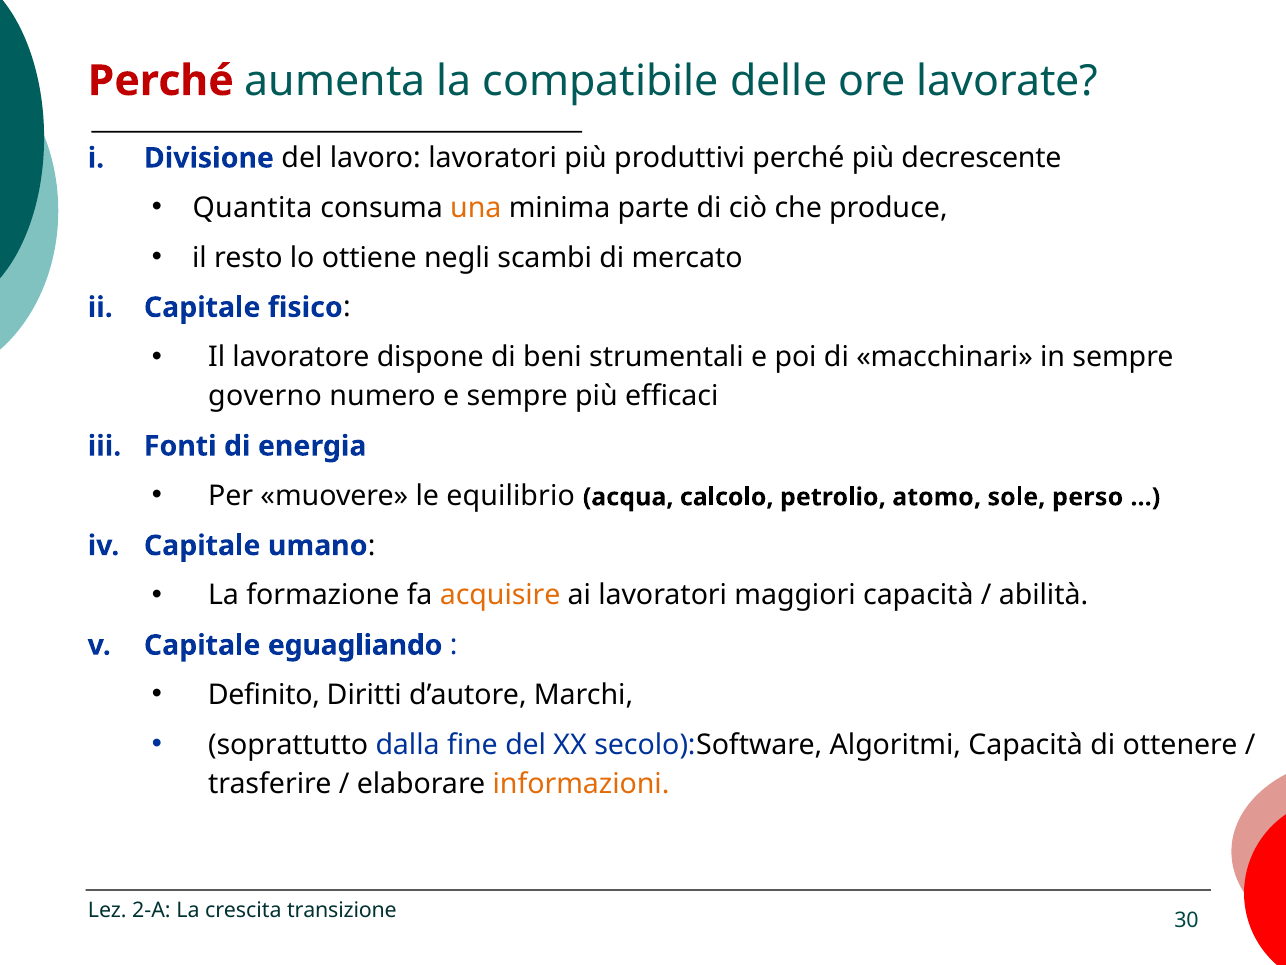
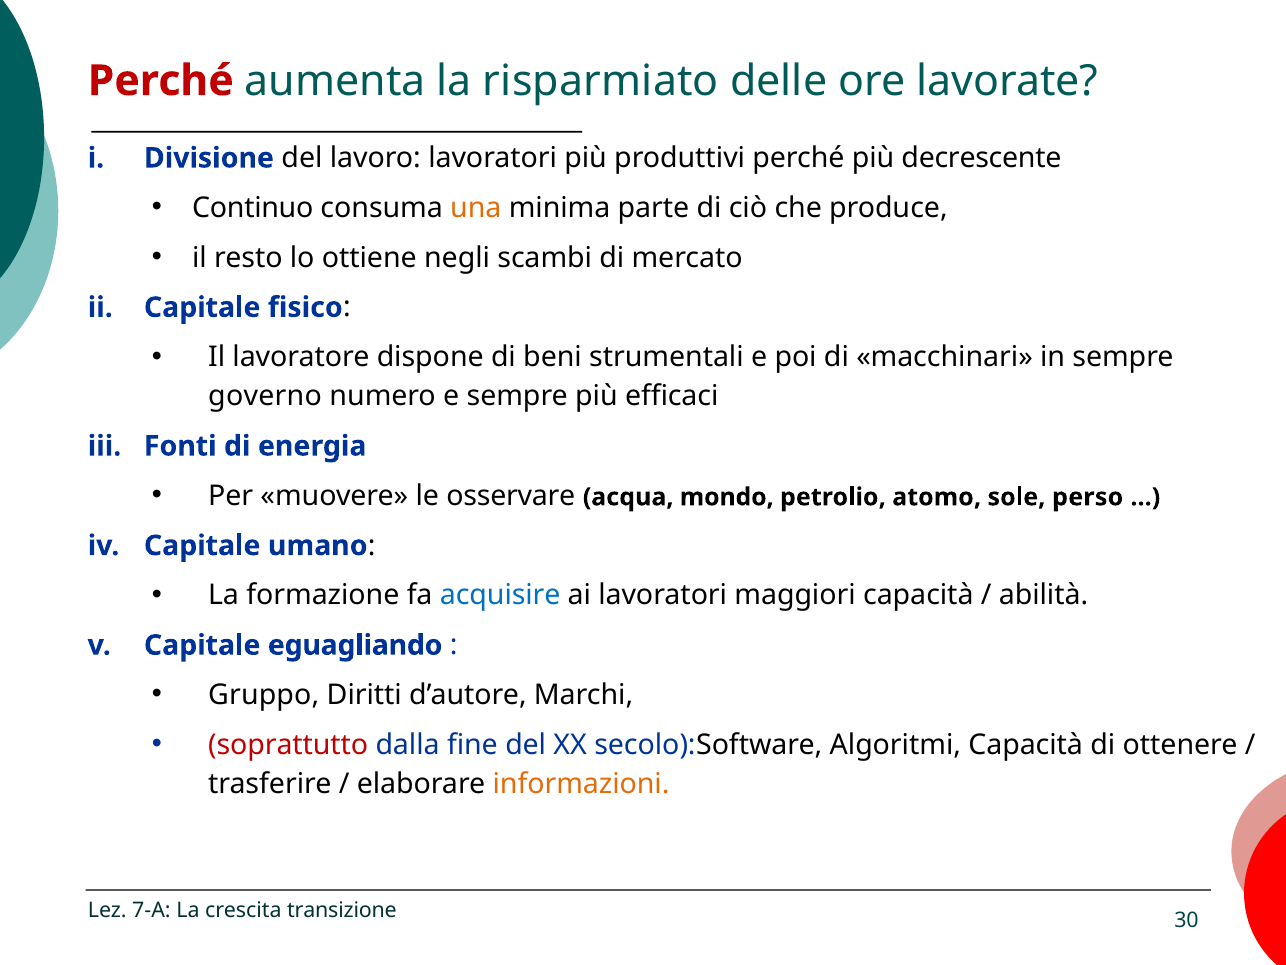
compatibile: compatibile -> risparmiato (601, 81)
Quantita: Quantita -> Continuo (253, 208)
equilibrio: equilibrio -> osservare (511, 496)
calcolo: calcolo -> mondo (727, 497)
acquisire colour: orange -> blue (500, 595)
Definito: Definito -> Gruppo (264, 695)
soprattutto colour: black -> red (288, 745)
2-A: 2-A -> 7-A (151, 910)
